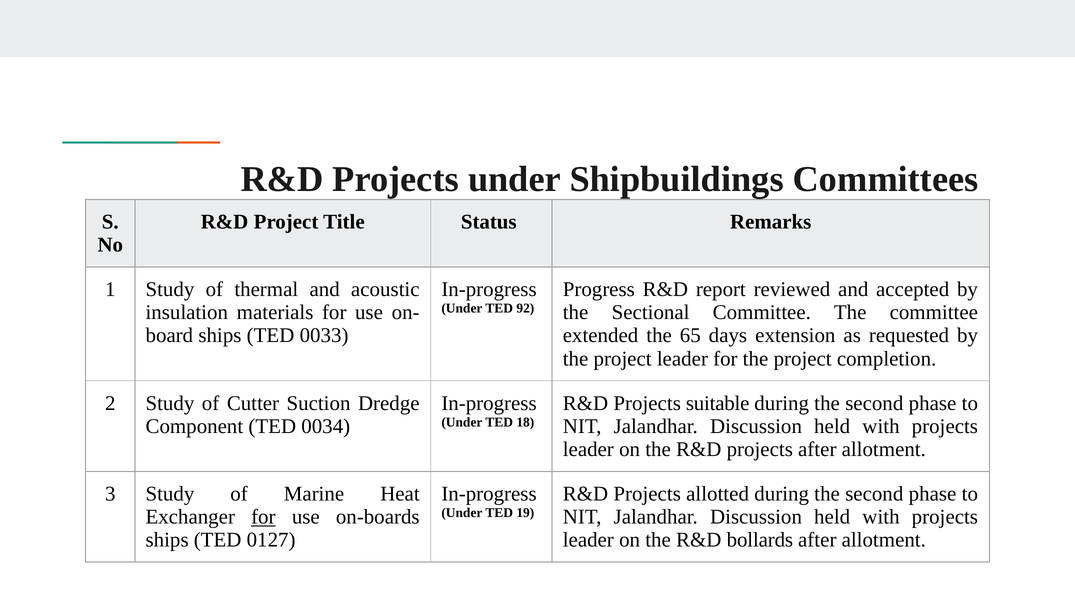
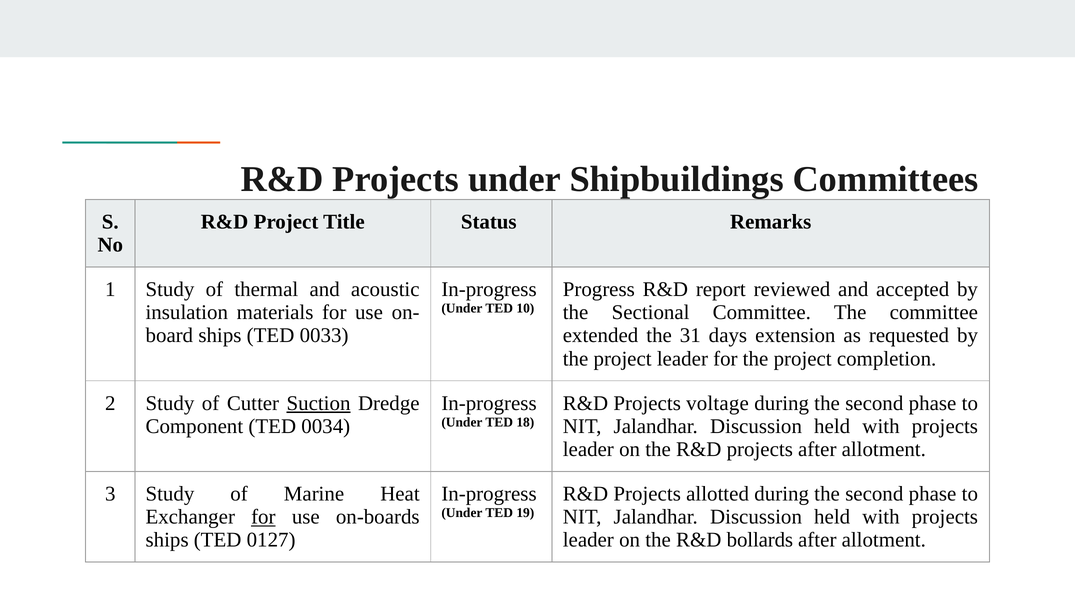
92: 92 -> 10 (525, 309)
65: 65 -> 31 (690, 336)
Suction underline: none -> present (319, 404)
suitable: suitable -> voltage (717, 404)
